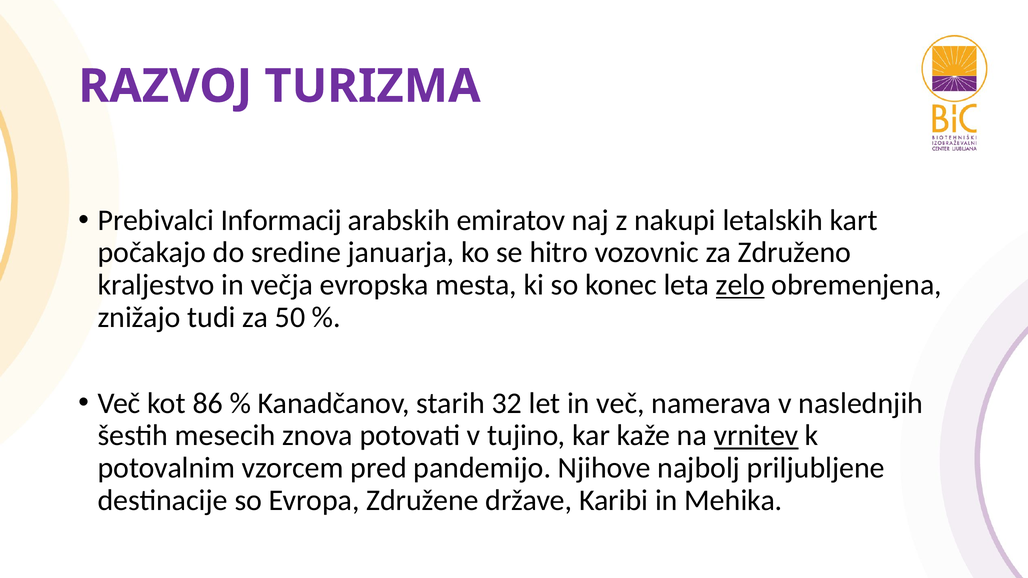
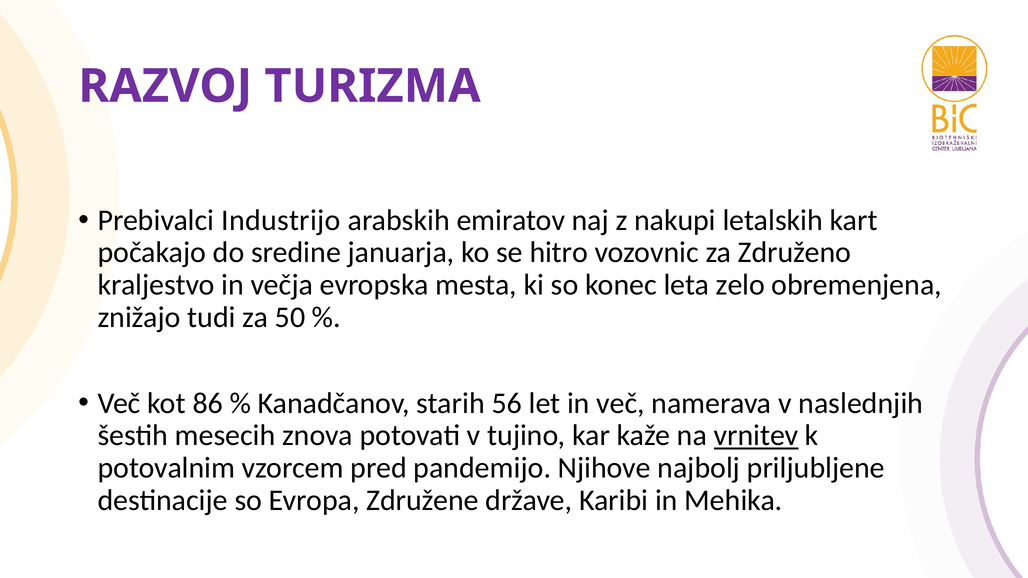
Informacij: Informacij -> Industrijo (281, 220)
zelo underline: present -> none (740, 285)
32: 32 -> 56 (507, 403)
